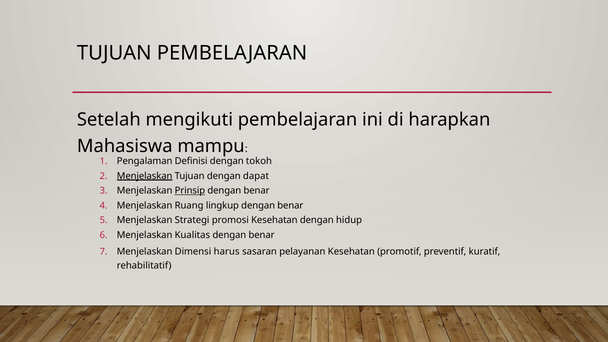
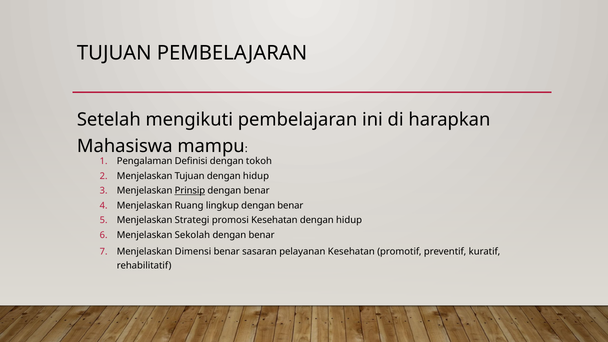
Menjelaskan underline: present -> none (145, 176)
Tujuan dengan dapat: dapat -> hidup (256, 176)
Kualitas: Kualitas -> Sekolah (192, 235)
Dimensi harus: harus -> benar (227, 252)
